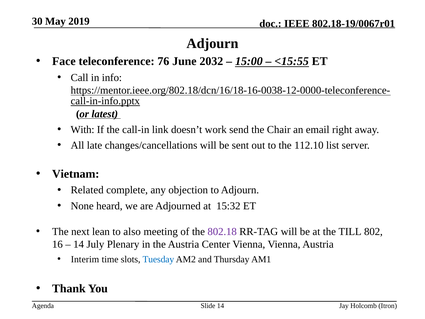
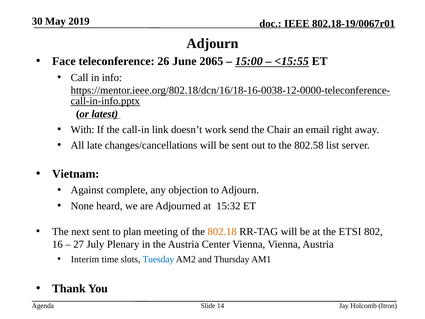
76: 76 -> 26 (163, 61)
2032: 2032 -> 2065 (211, 61)
112.10: 112.10 -> 802.58 (309, 145)
Related: Related -> Against (87, 190)
next lean: lean -> sent (101, 231)
also: also -> plan (132, 231)
802.18 colour: purple -> orange (222, 231)
TILL: TILL -> ETSI (350, 231)
14: 14 -> 27 (79, 244)
